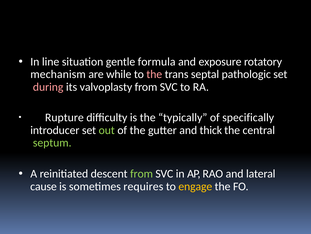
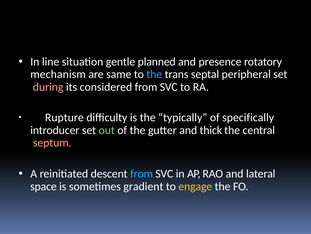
formula: formula -> planned (157, 61)
exposure: exposure -> presence (220, 61)
while: while -> same (119, 74)
the colour: pink -> light blue (154, 74)
pathologic: pathologic -> peripheral (246, 74)
valvoplasty: valvoplasty -> considered (106, 87)
septum colour: light green -> pink (52, 142)
from colour: light green -> light blue (142, 173)
cause: cause -> space (43, 186)
requires: requires -> gradient (143, 186)
